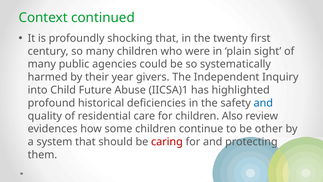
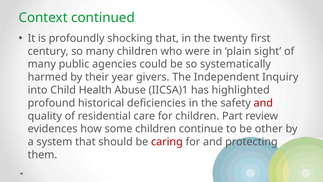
Future: Future -> Health (95, 90)
and colour: blue -> red (263, 103)
Also: Also -> Part (232, 116)
